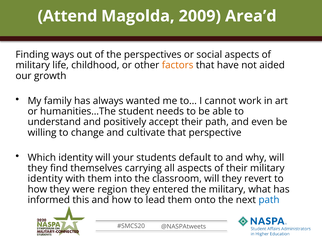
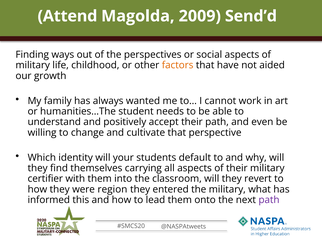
Area’d: Area’d -> Send’d (251, 16)
identity: identity -> certifier (45, 179)
path colour: blue -> purple (269, 200)
